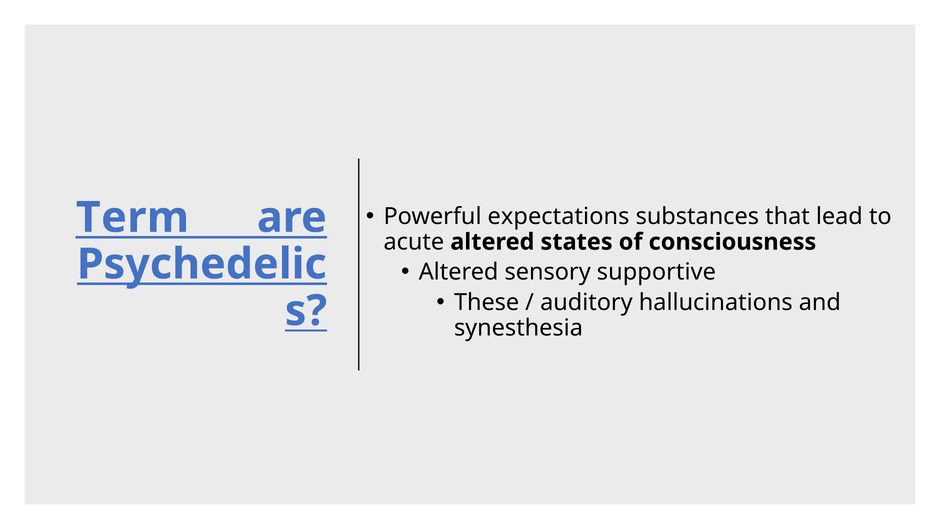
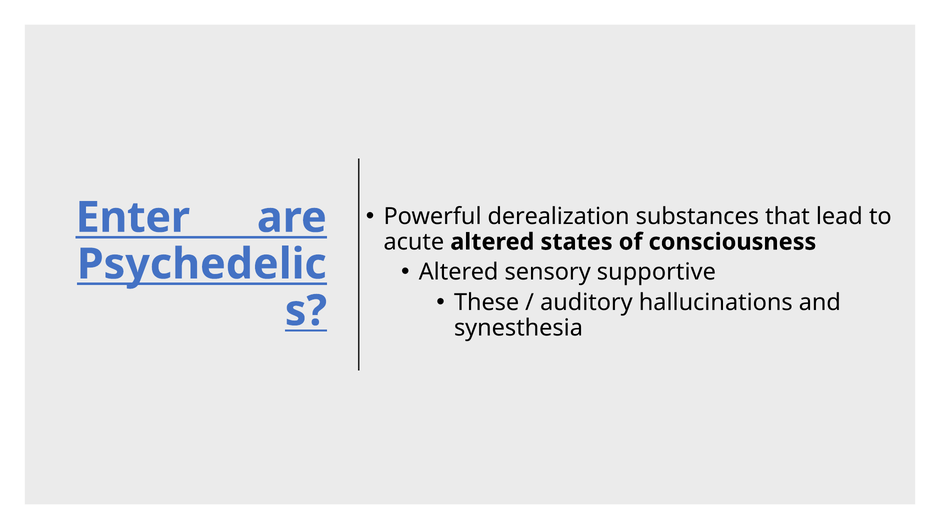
expectations: expectations -> derealization (559, 216)
Term: Term -> Enter (133, 217)
